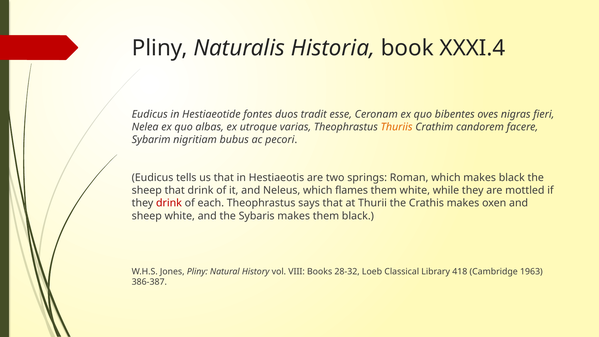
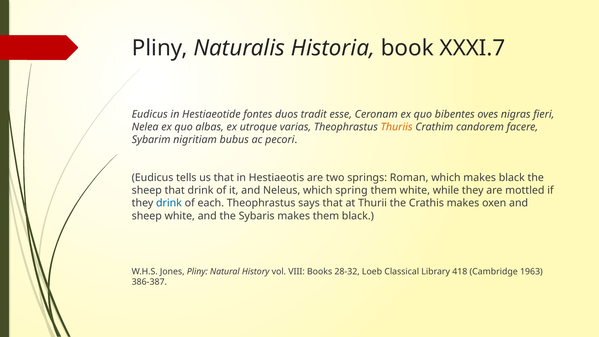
XXXI.4: XXXI.4 -> XXXI.7 (472, 48)
flames: flames -> spring (351, 190)
drink colour: red -> blue (169, 203)
